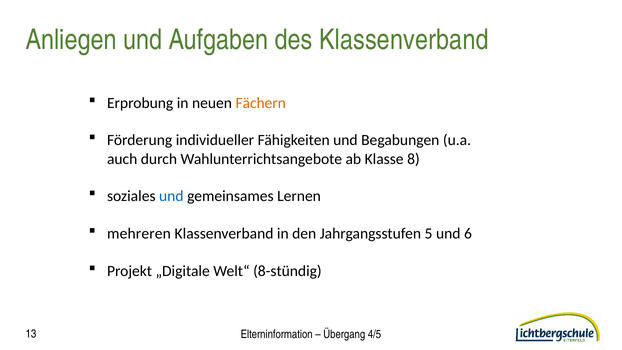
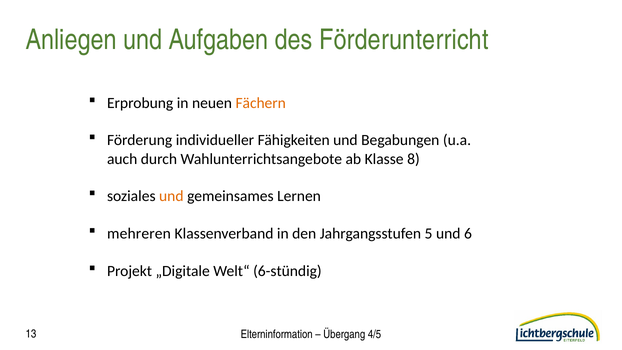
des Klassenverband: Klassenverband -> Förderunterricht (404, 40)
und colour: blue -> orange (171, 196)
8-stündig: 8-stündig -> 6-stündig (287, 271)
